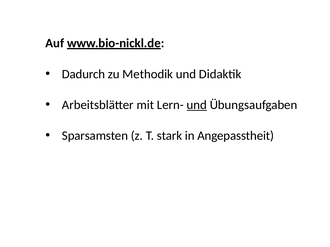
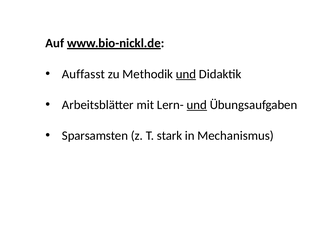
Dadurch: Dadurch -> Auffasst (83, 74)
und underline: none -> present (186, 74)
Angepasstheit: Angepasstheit -> Mechanismus (236, 136)
